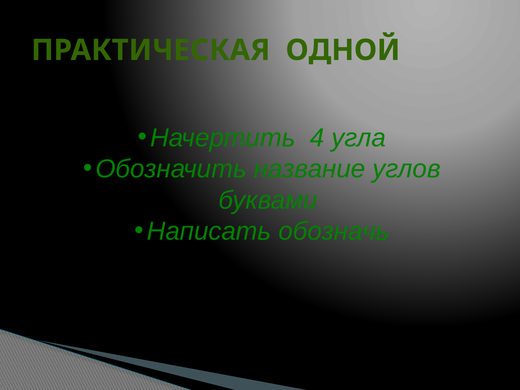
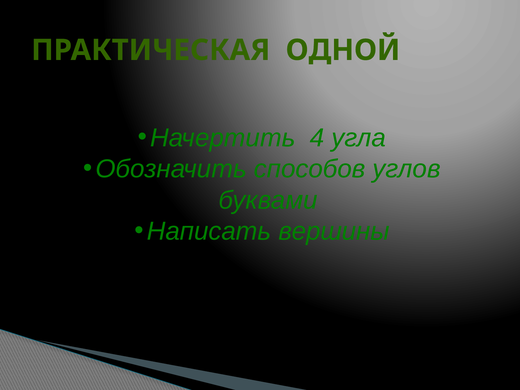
название: название -> способов (310, 169)
обозначь: обозначь -> вершины (334, 231)
